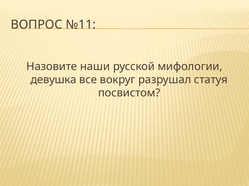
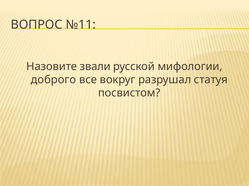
наши: наши -> звали (95, 67)
девушка: девушка -> доброго (53, 80)
